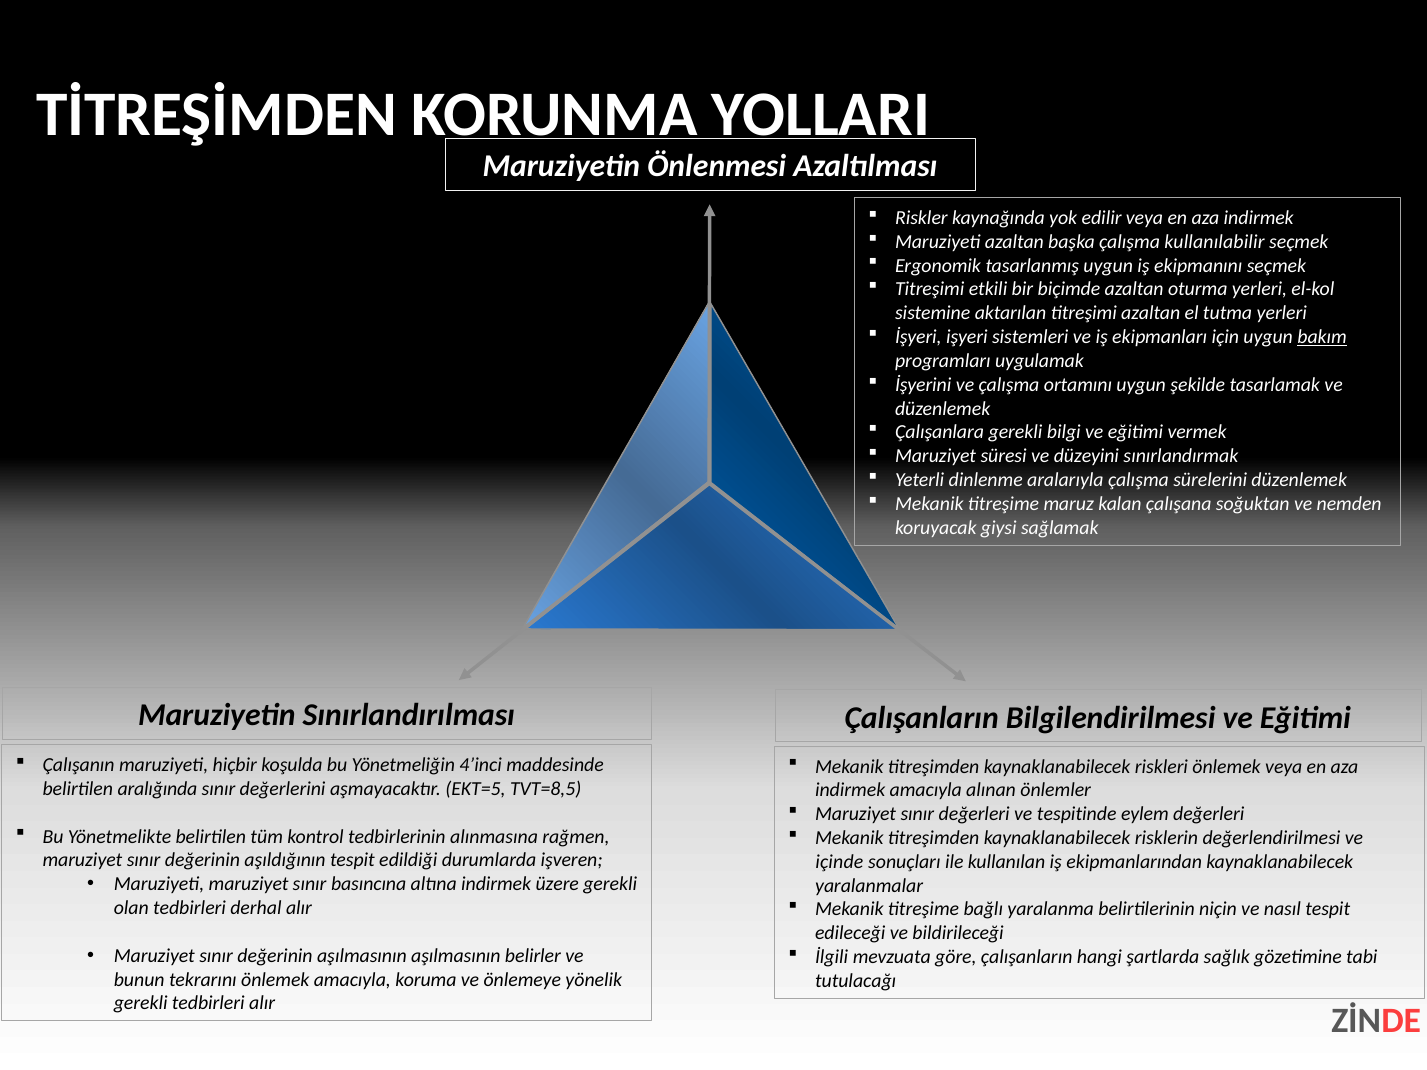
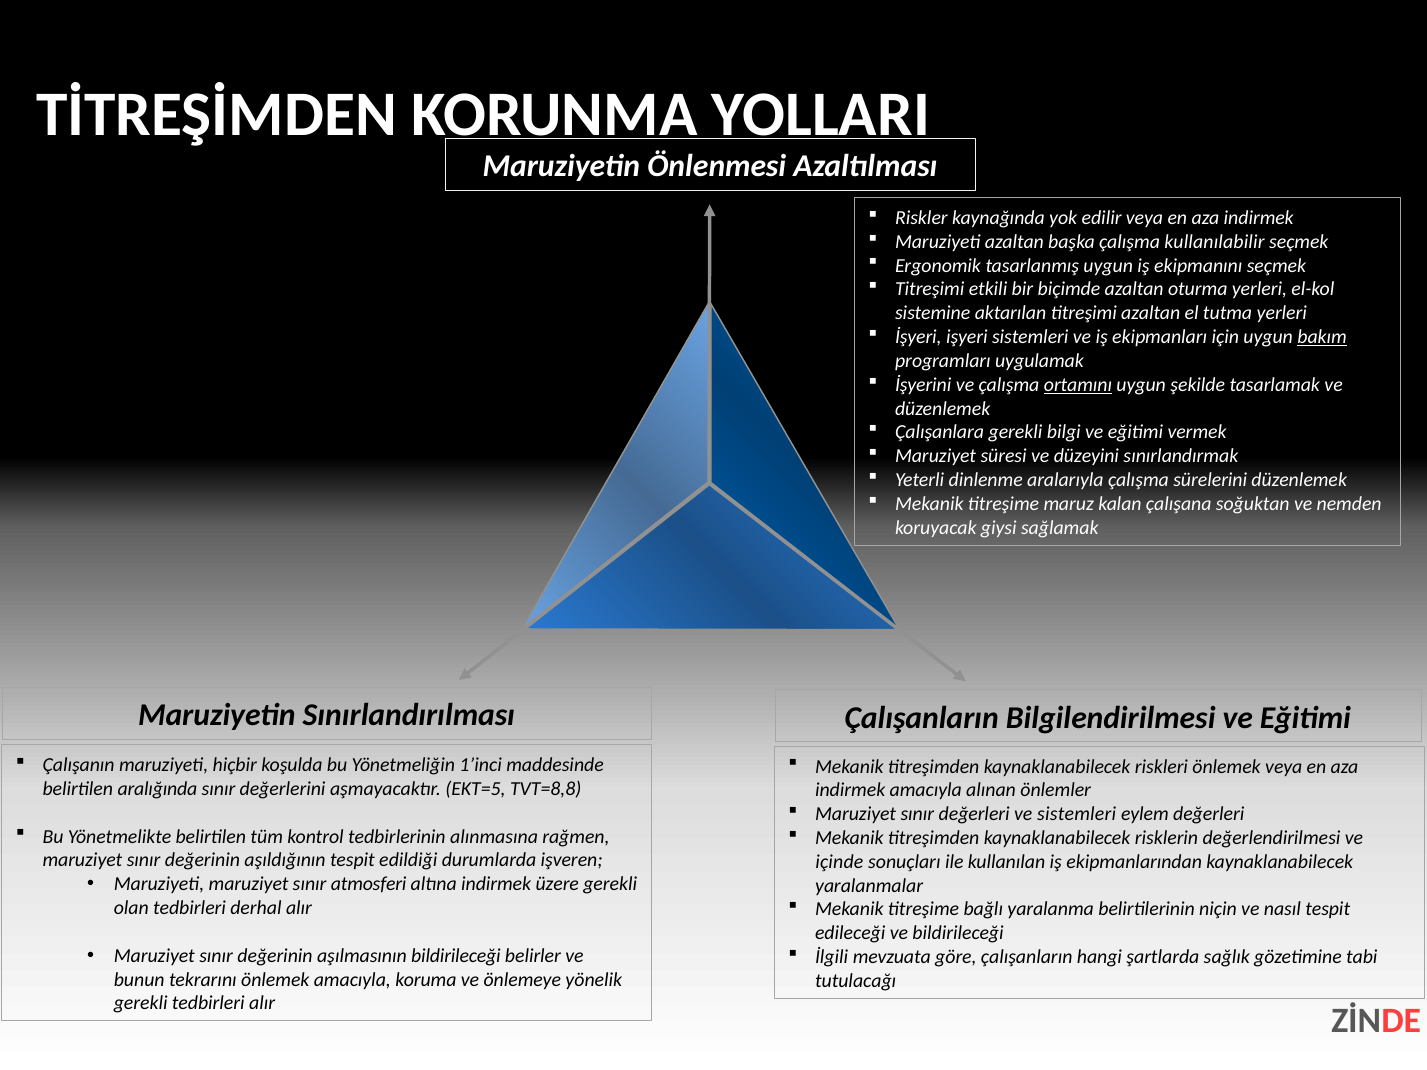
ortamını underline: none -> present (1078, 385)
4’inci: 4’inci -> 1’inci (481, 765)
TVT=8,5: TVT=8,5 -> TVT=8,8 (546, 789)
ve tespitinde: tespitinde -> sistemleri (1077, 814)
basıncına: basıncına -> atmosferi (369, 884)
aşılmasının aşılmasının: aşılmasının -> bildirileceği (456, 956)
